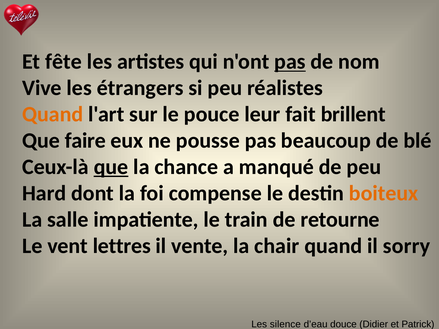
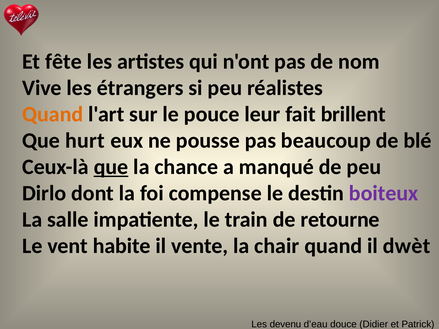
pas underline: present -> none (290, 62)
faire: faire -> hurt (85, 141)
Hard: Hard -> Dirlo (44, 193)
boiteux colour: orange -> purple (384, 193)
lettres: lettres -> habite (122, 246)
sorry: sorry -> dwèt (407, 246)
silence: silence -> devenu (285, 324)
